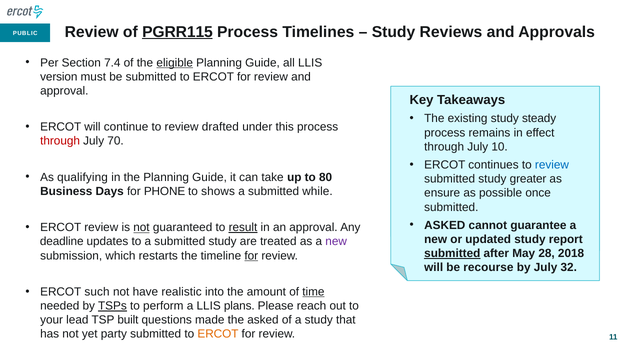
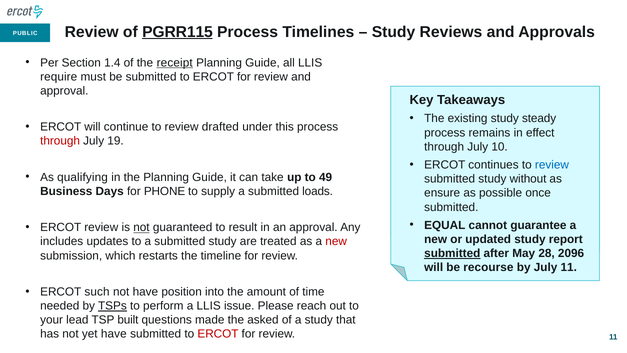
7.4: 7.4 -> 1.4 (112, 63)
eligible: eligible -> receipt (175, 63)
version: version -> require (59, 77)
70: 70 -> 19 (116, 141)
80: 80 -> 49 (326, 177)
greater: greater -> without (528, 179)
shows: shows -> supply (218, 191)
while: while -> loads (318, 191)
ASKED: ASKED -> EQUAL (445, 225)
result underline: present -> none (243, 227)
deadline: deadline -> includes (62, 241)
new colour: purple -> red (336, 241)
2018: 2018 -> 2096 (571, 253)
for underline: present -> none (251, 255)
July 32: 32 -> 11 (569, 267)
realistic: realistic -> position (182, 291)
time underline: present -> none (313, 291)
plans: plans -> issue (239, 306)
yet party: party -> have (114, 334)
ERCOT colour: orange -> red (218, 334)
